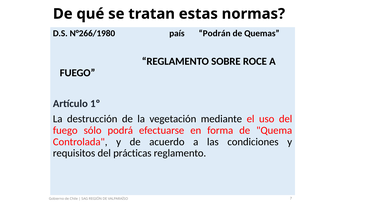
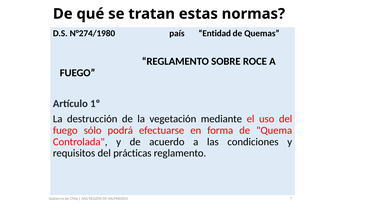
N°266/1980: N°266/1980 -> N°274/1980 (92, 33)
Podrán: Podrán -> Entidad (215, 33)
